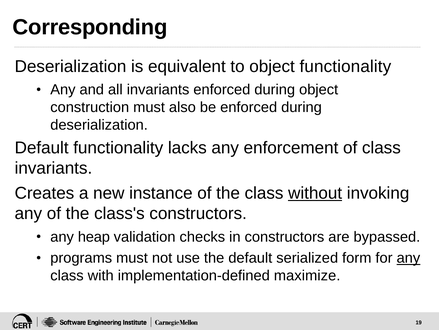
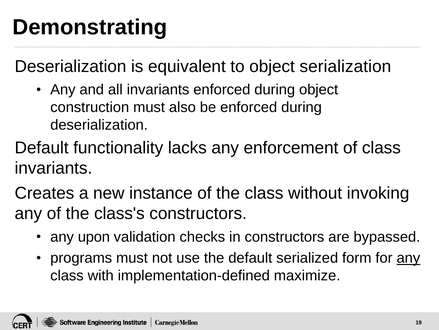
Corresponding: Corresponding -> Demonstrating (90, 27)
object functionality: functionality -> serialization (345, 66)
without underline: present -> none (315, 193)
heap: heap -> upon (94, 236)
